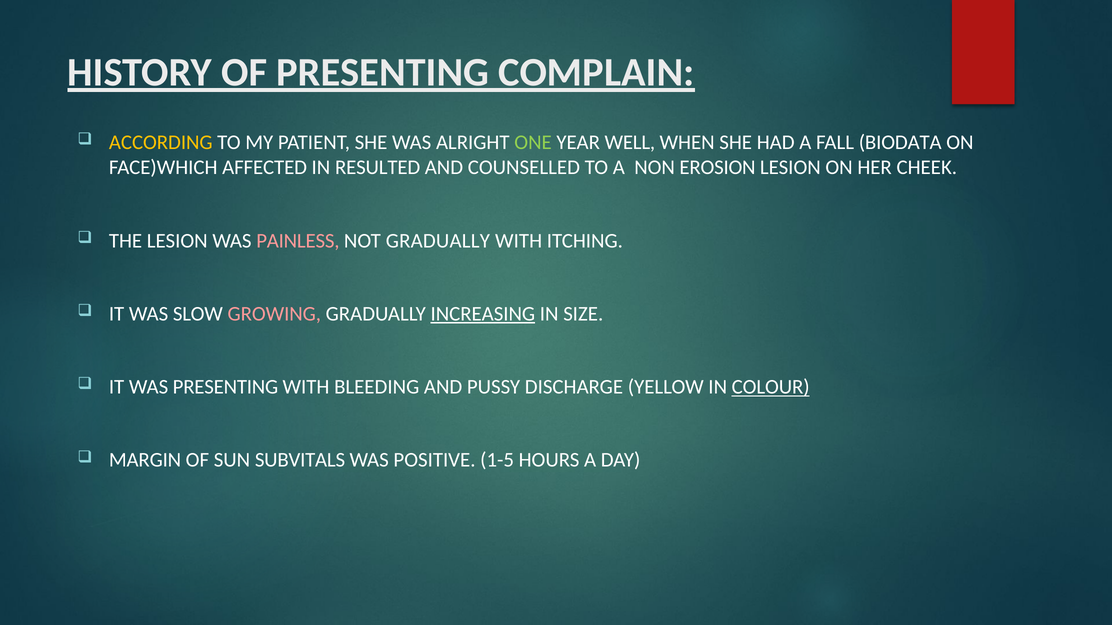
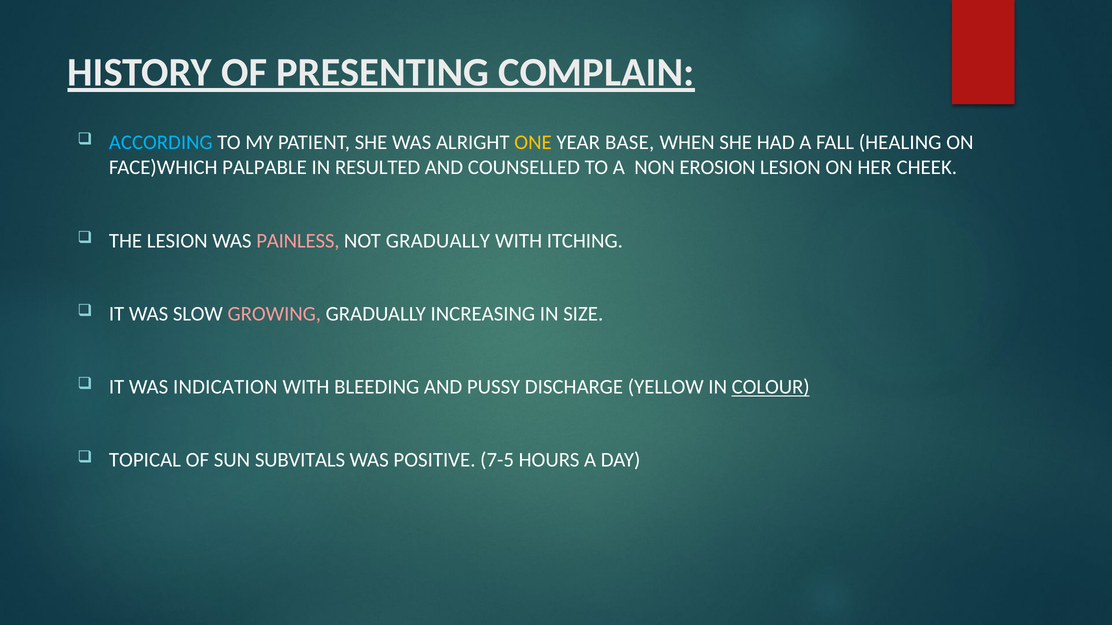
ACCORDING colour: yellow -> light blue (161, 143)
ONE colour: light green -> yellow (533, 143)
WELL: WELL -> BASE (630, 143)
BIODATA: BIODATA -> HEALING (900, 143)
AFFECTED: AFFECTED -> PALPABLE (265, 168)
INCREASING underline: present -> none (483, 314)
WAS PRESENTING: PRESENTING -> INDICATION (225, 387)
MARGIN: MARGIN -> TOPICAL (145, 460)
1-5: 1-5 -> 7-5 (497, 460)
